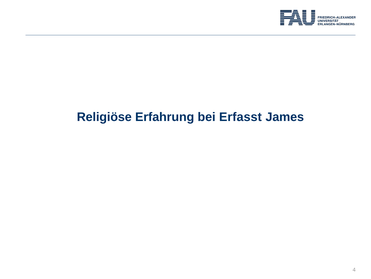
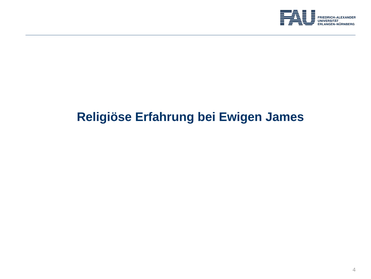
Erfasst: Erfasst -> Ewigen (240, 117)
